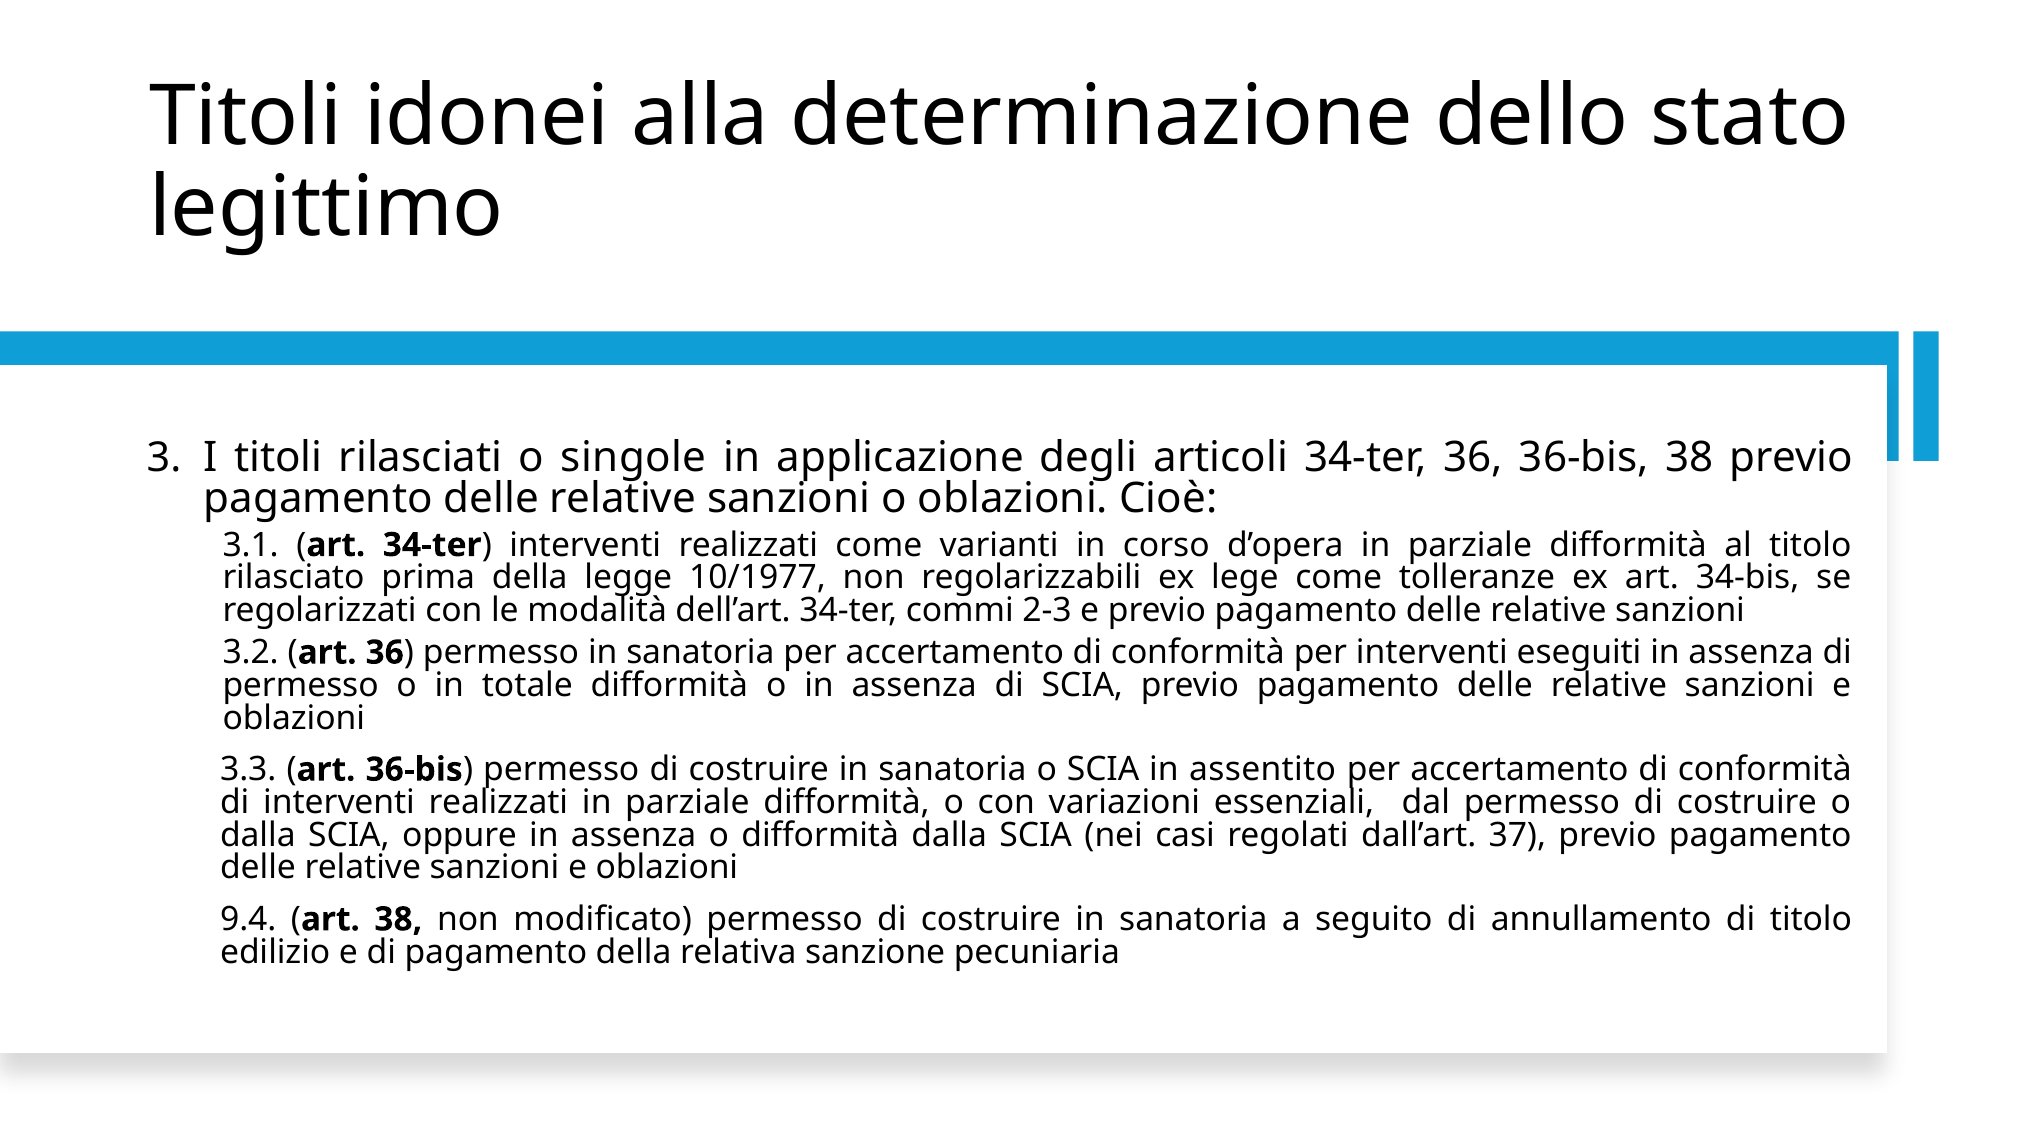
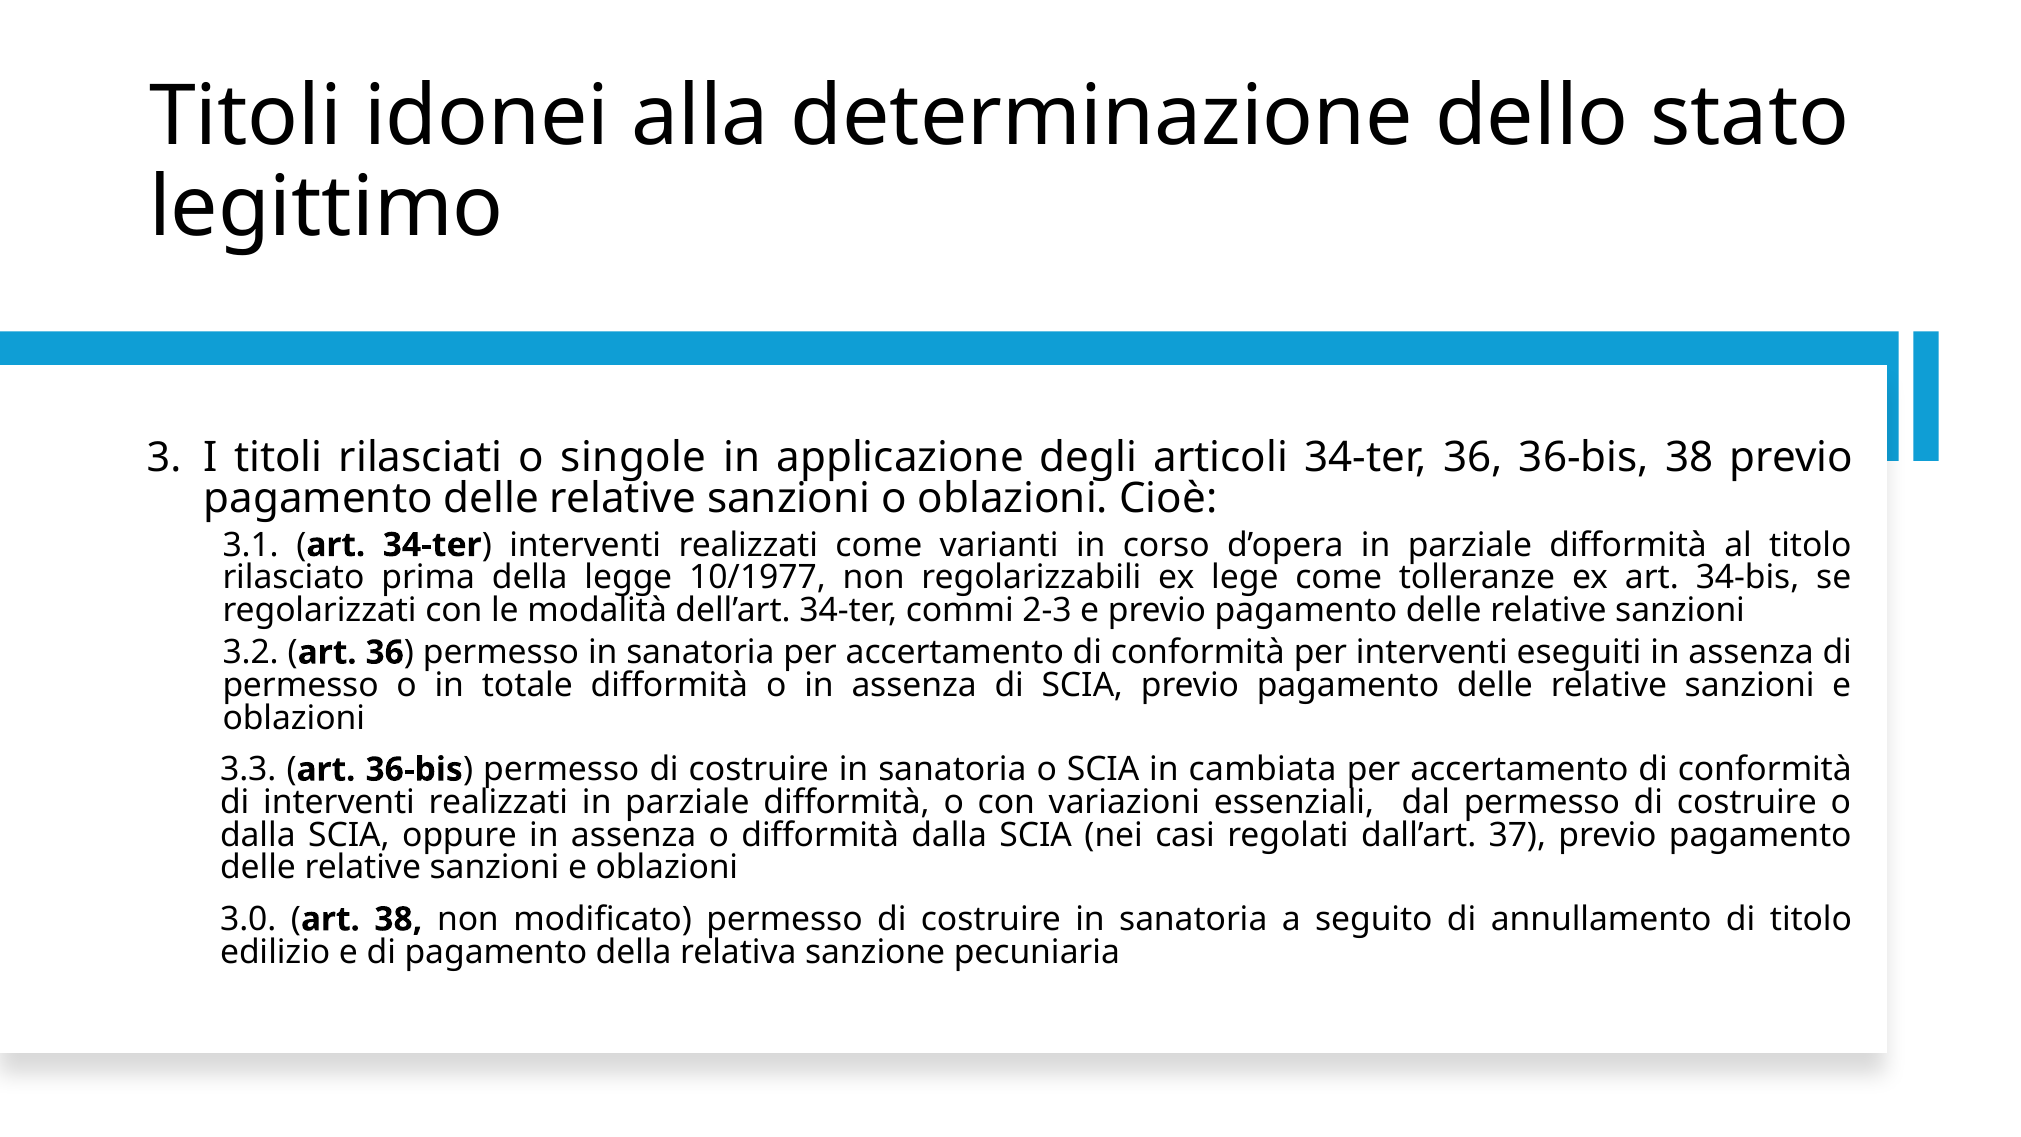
assentito: assentito -> cambiata (1263, 769)
9.4: 9.4 -> 3.0 (248, 919)
